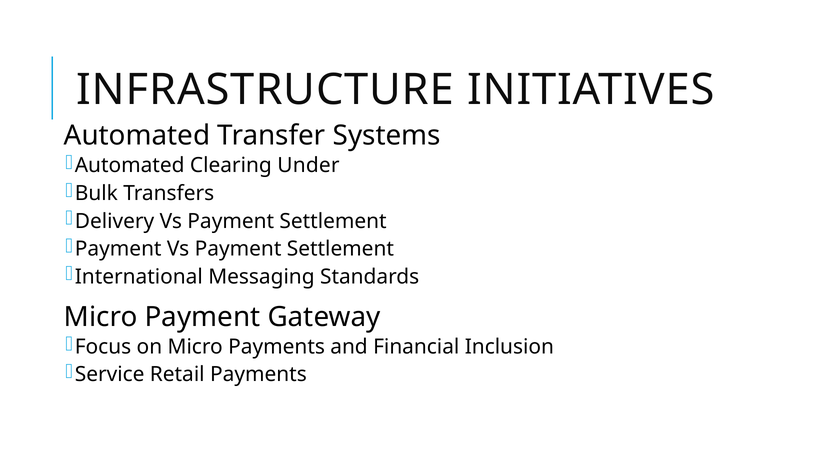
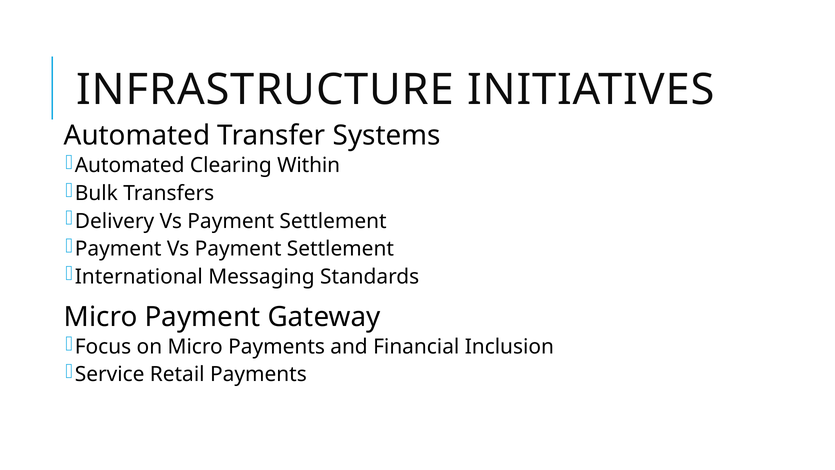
Under: Under -> Within (309, 165)
